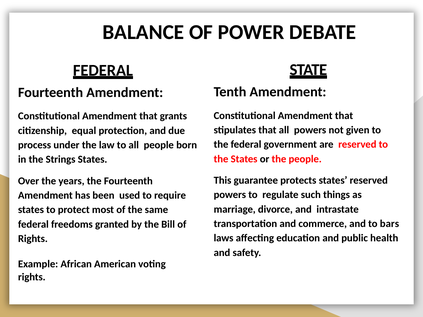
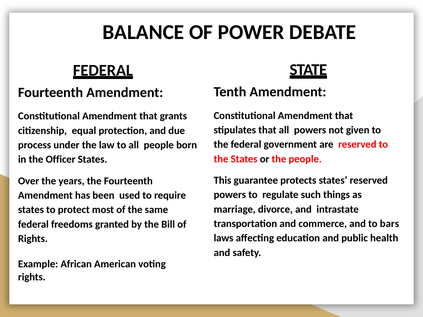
Strings: Strings -> Officer (61, 160)
